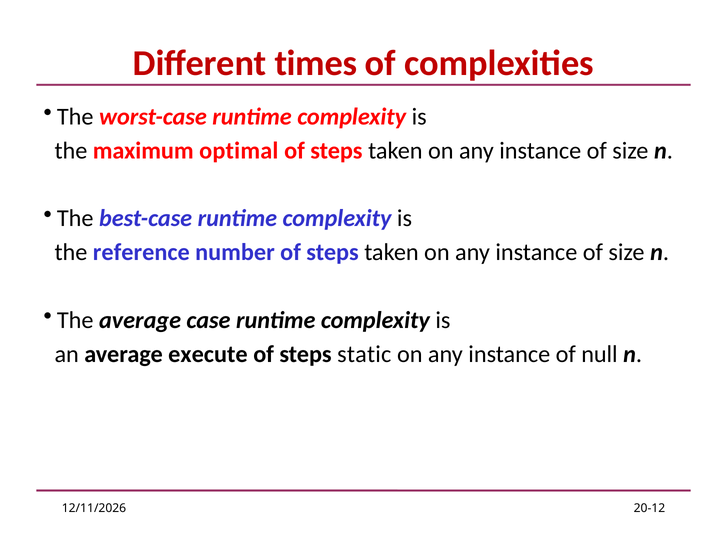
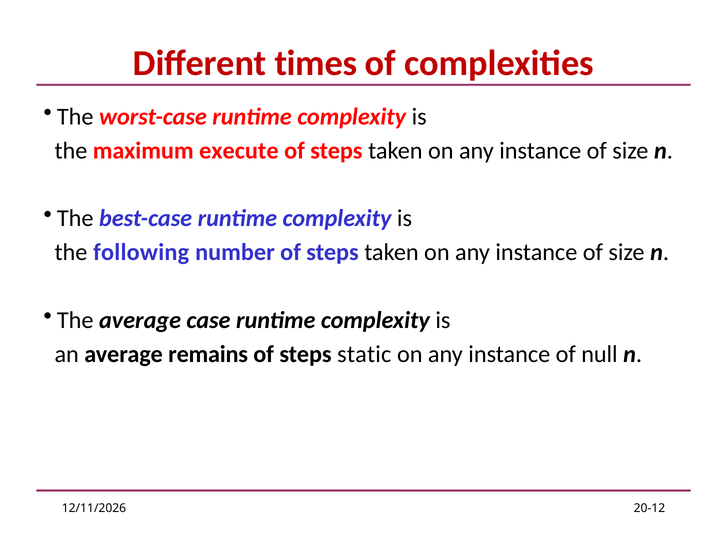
optimal: optimal -> execute (239, 151)
reference: reference -> following (141, 252)
execute: execute -> remains (208, 354)
